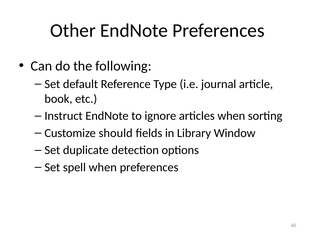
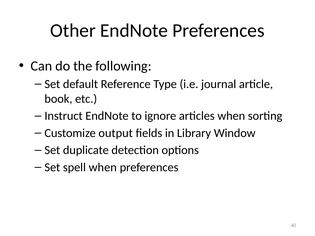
should: should -> output (116, 133)
